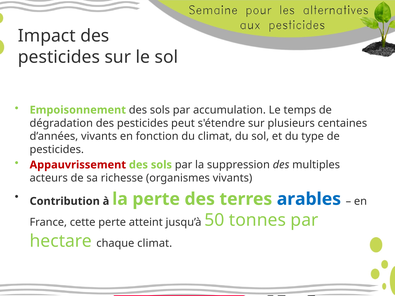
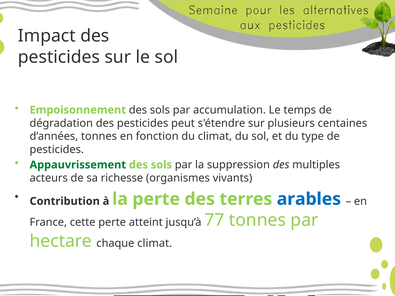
d’années vivants: vivants -> tonnes (99, 136)
Appauvrissement colour: red -> green (78, 165)
50: 50 -> 77 (214, 220)
